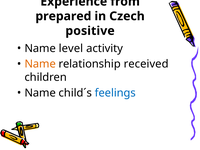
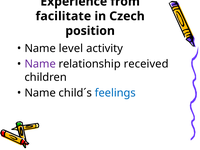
prepared: prepared -> facilitate (63, 16)
positive: positive -> position (90, 31)
Name colour: orange -> purple (40, 64)
